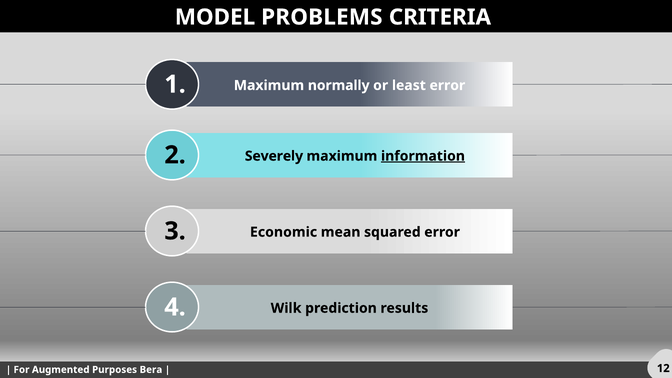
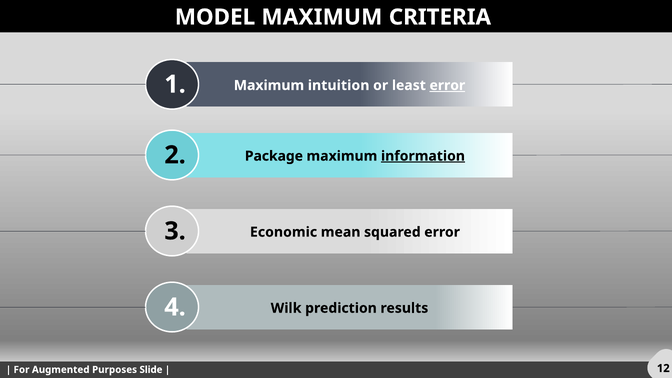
MODEL PROBLEMS: PROBLEMS -> MAXIMUM (322, 17)
normally: normally -> intuition (339, 85)
error underline: none -> present (447, 85)
Severely: Severely -> Package (274, 156)
Bera: Bera -> Slide (151, 370)
